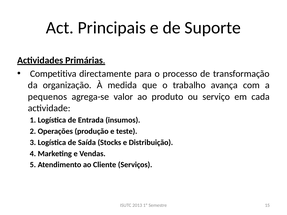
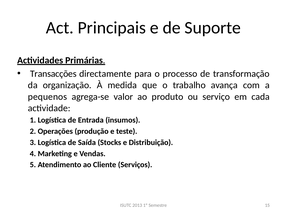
Competitiva: Competitiva -> Transacções (53, 74)
